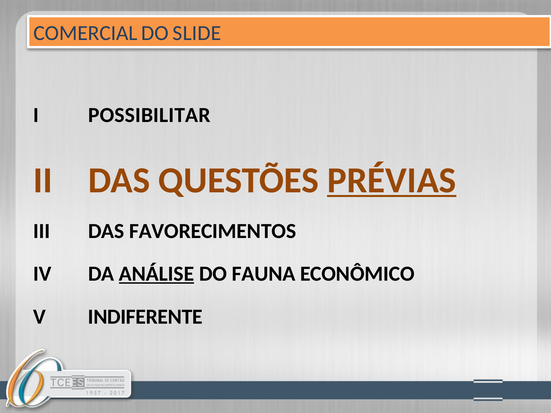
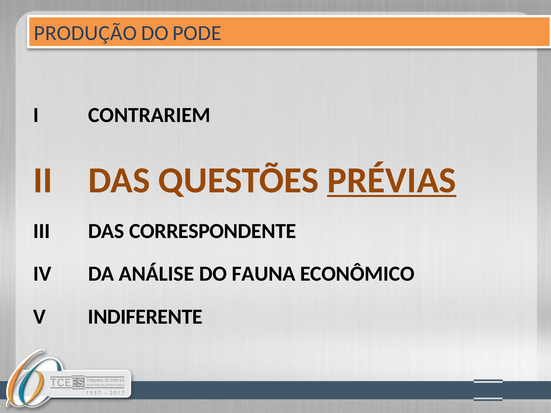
COMERCIAL: COMERCIAL -> PRODUÇÃO (85, 33)
SLIDE: SLIDE -> PODE (197, 33)
POSSIBILITAR: POSSIBILITAR -> CONTRARIEM (149, 115)
FAVORECIMENTOS: FAVORECIMENTOS -> CORRESPONDENTE (213, 231)
ANÁLISE underline: present -> none (157, 274)
